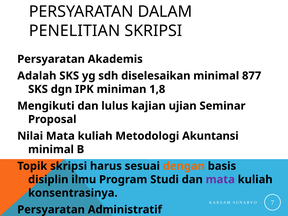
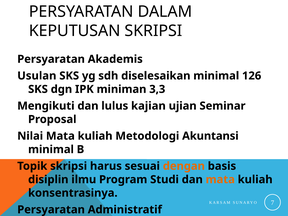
PENELITIAN: PENELITIAN -> KEPUTUSAN (75, 31)
Adalah: Adalah -> Usulan (37, 76)
877: 877 -> 126 (252, 76)
1,8: 1,8 -> 3,3 (157, 89)
mata colour: purple -> orange (220, 180)
